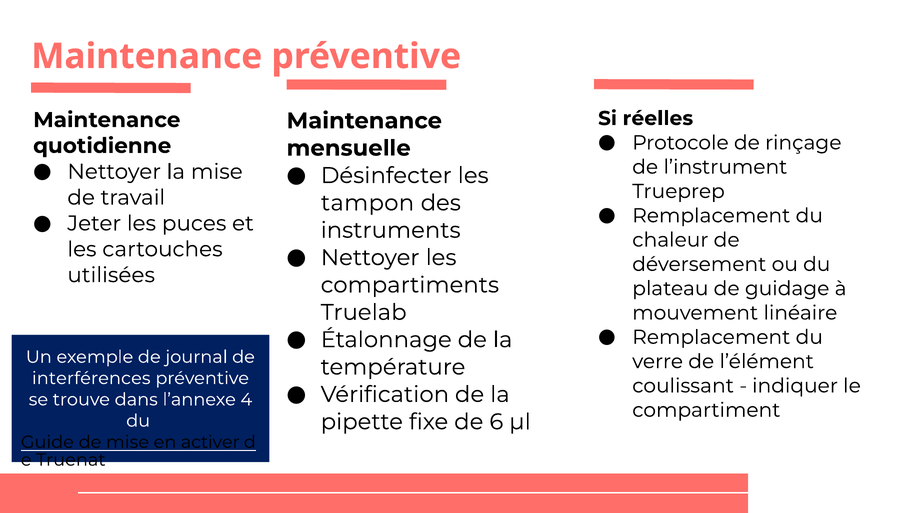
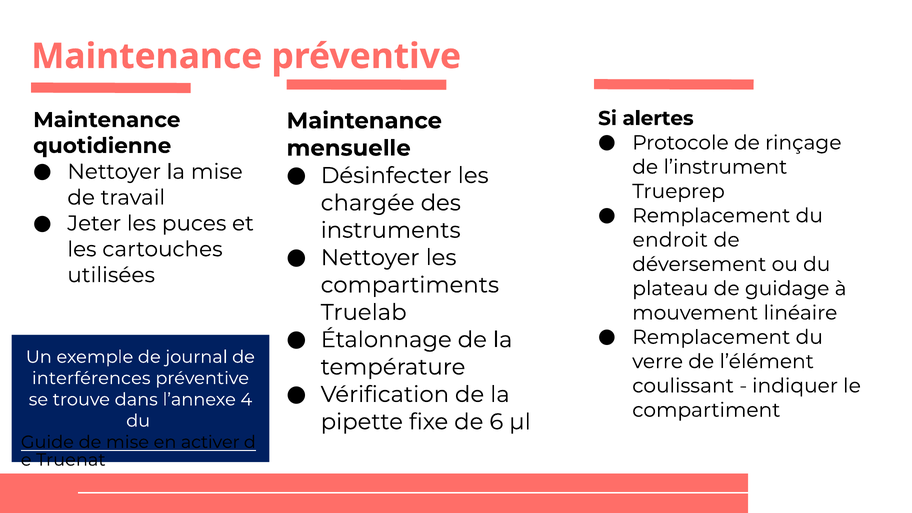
réelles: réelles -> alertes (658, 118)
tampon: tampon -> chargée (368, 203)
chaleur: chaleur -> endroit (670, 240)
